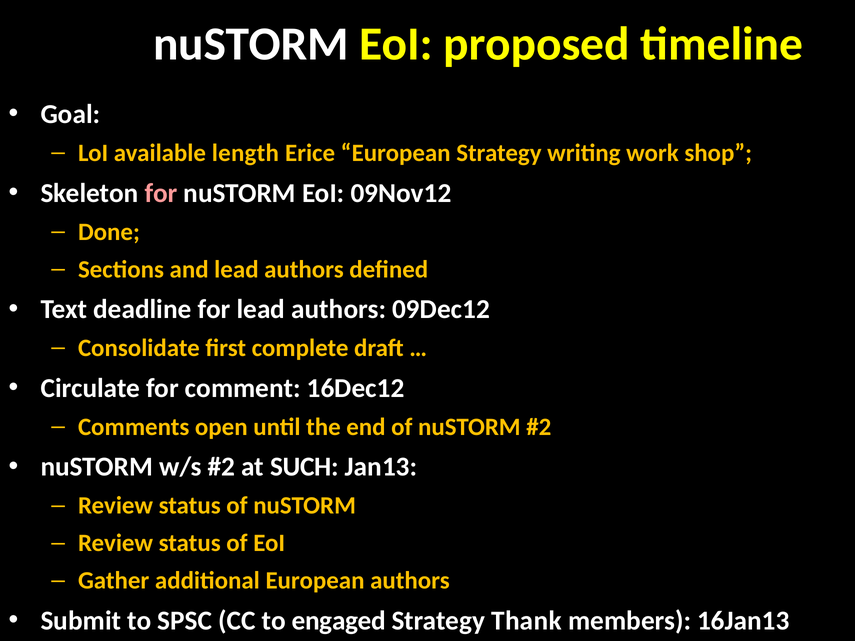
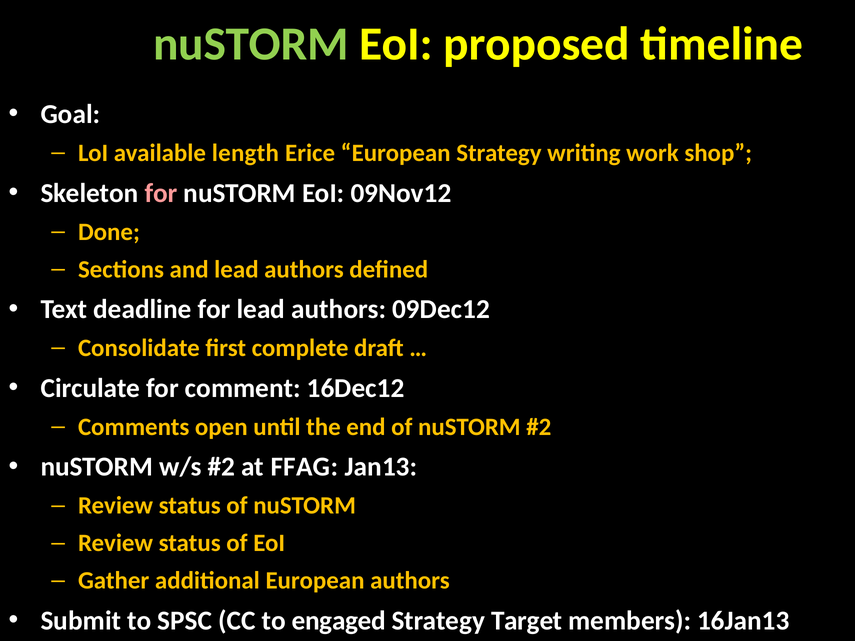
nuSTORM colour: white -> light green (251, 44)
SUCH: SUCH -> FFAG (304, 467)
Thank: Thank -> Target (527, 621)
